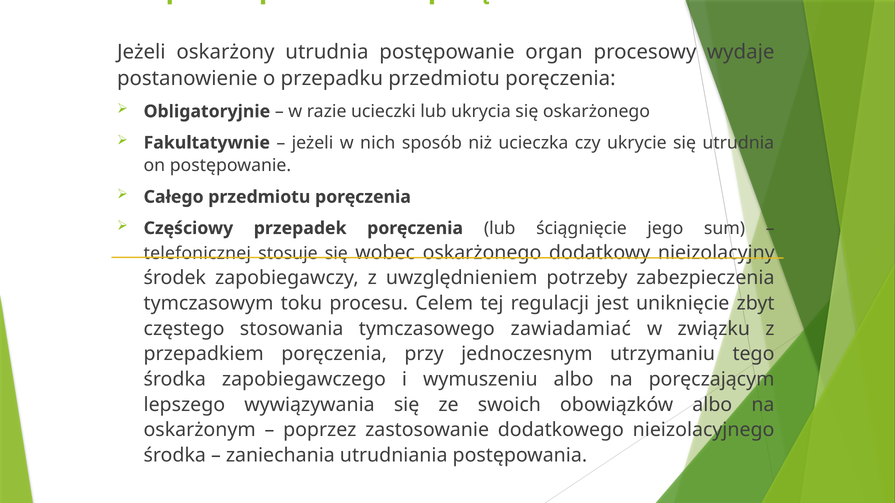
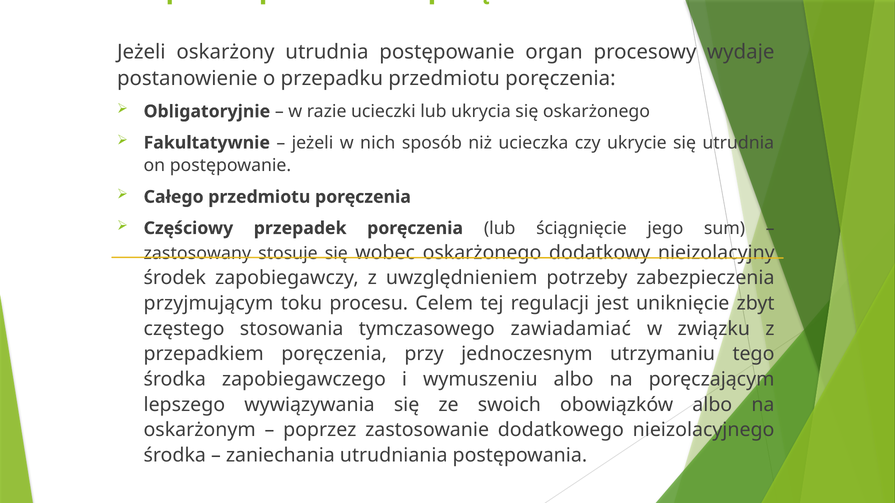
telefonicznej: telefonicznej -> zastosowany (197, 253)
tymczasowym: tymczasowym -> przyjmującym (209, 304)
